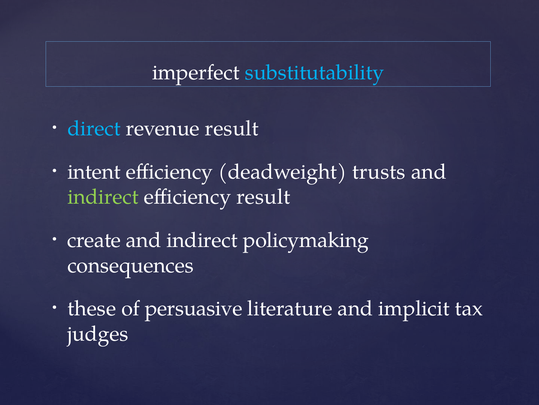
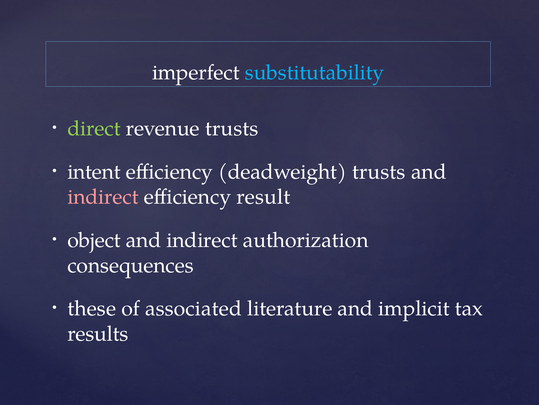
direct colour: light blue -> light green (94, 128)
revenue result: result -> trusts (232, 128)
indirect colour: light green -> pink (103, 197)
create: create -> object (94, 240)
policymaking: policymaking -> authorization (306, 240)
persuasive: persuasive -> associated (193, 308)
judges: judges -> results (98, 333)
